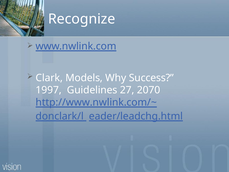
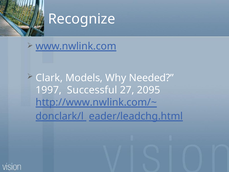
Success: Success -> Needed (151, 78)
Guidelines: Guidelines -> Successful (92, 90)
2070: 2070 -> 2095 (149, 90)
